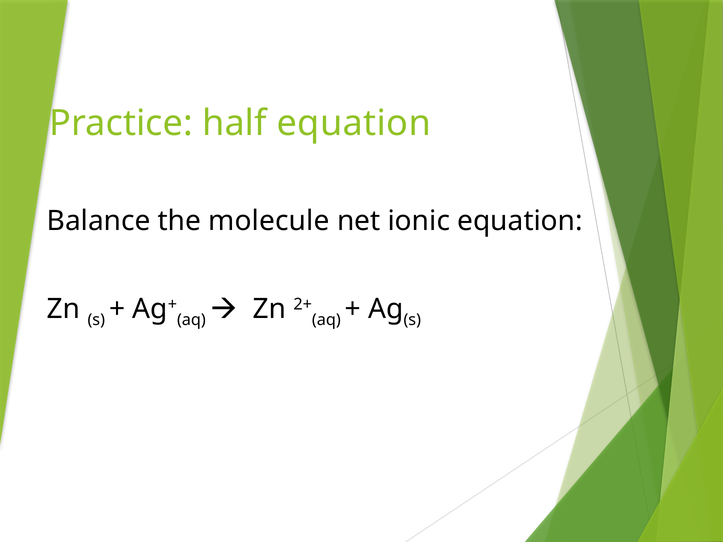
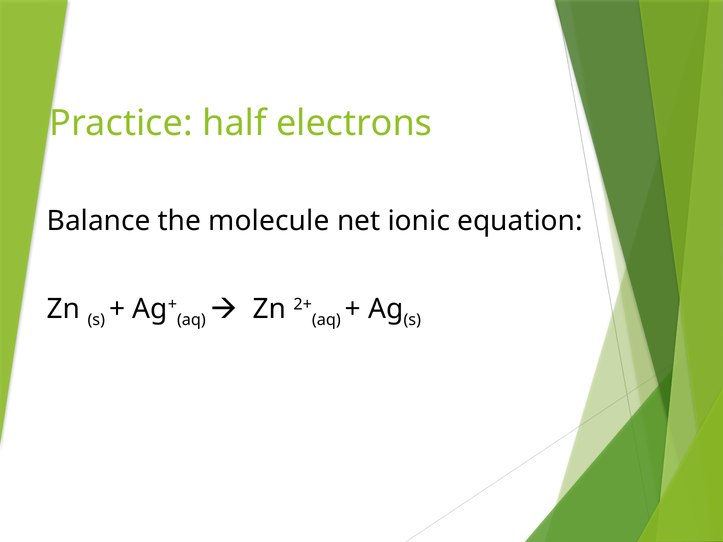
half equation: equation -> electrons (354, 124)
